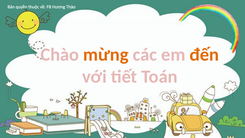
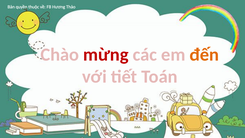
mừng colour: orange -> red (106, 55)
